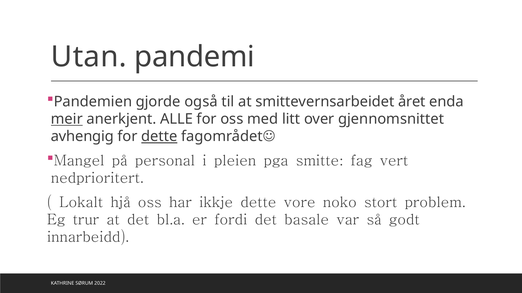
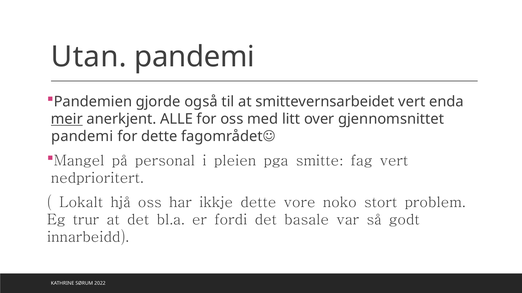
smittevernsarbeidet året: året -> vert (412, 102)
avhengig: avhengig -> pandemi (82, 137)
dette underline: present -> none (159, 137)
